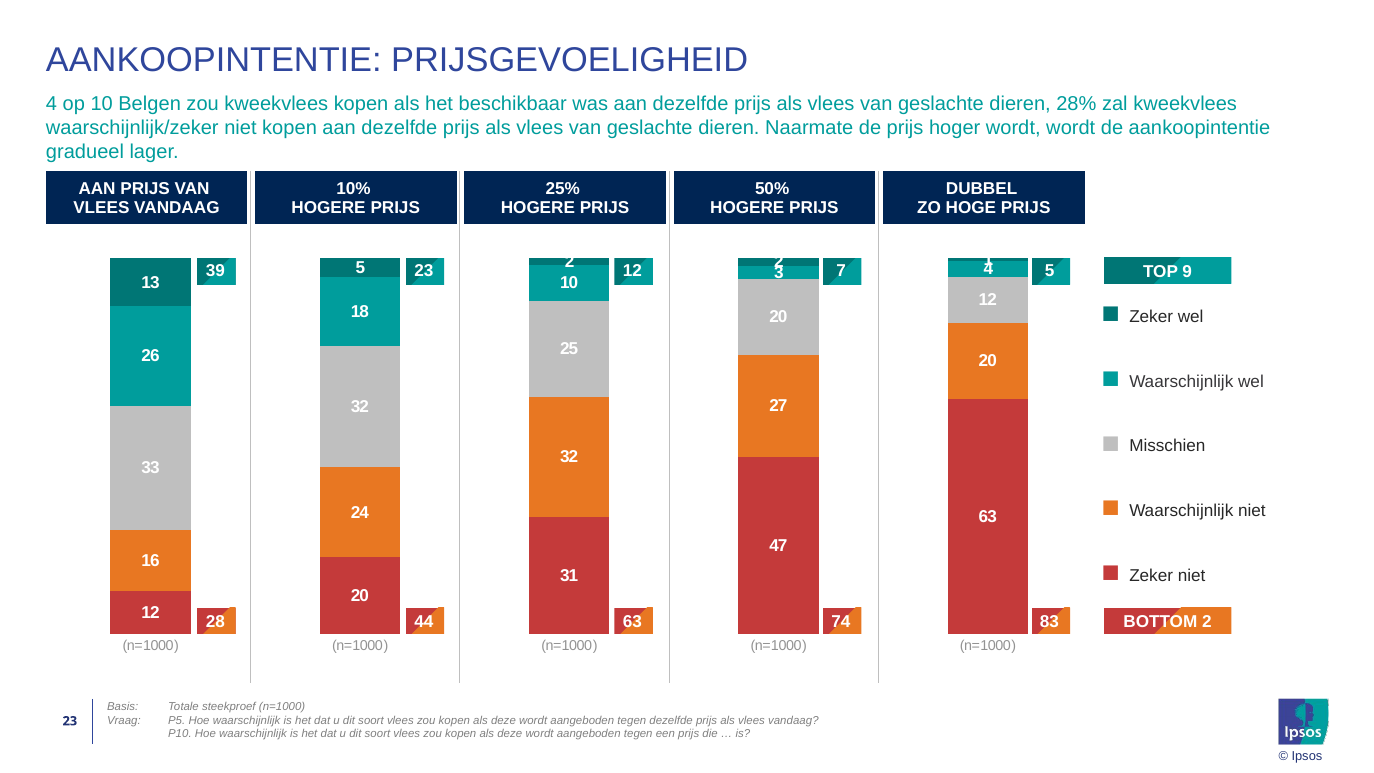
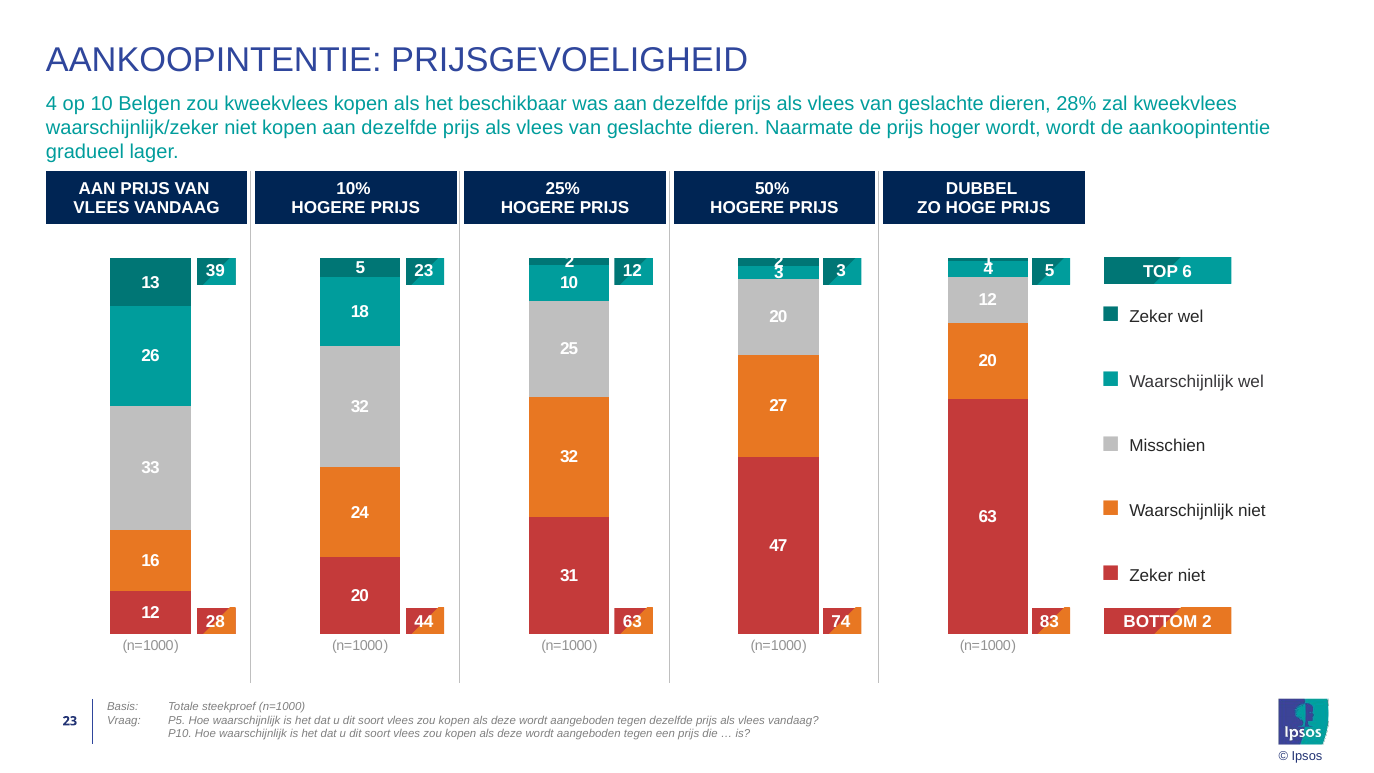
12 7: 7 -> 3 (841, 271)
9: 9 -> 6 (1187, 272)
